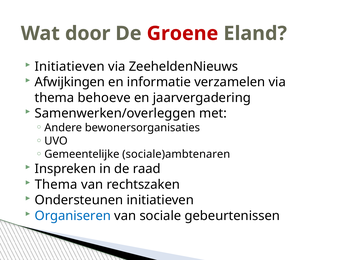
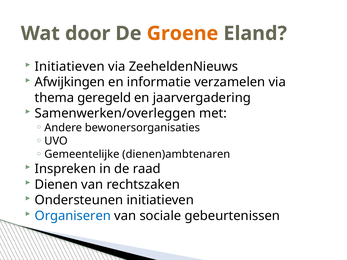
Groene colour: red -> orange (182, 33)
behoeve: behoeve -> geregeld (104, 98)
sociale)ambtenaren: sociale)ambtenaren -> dienen)ambtenaren (176, 154)
Thema: Thema -> Dienen (56, 185)
